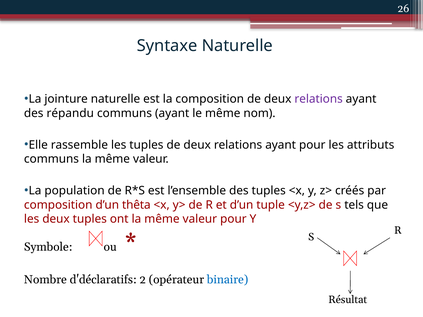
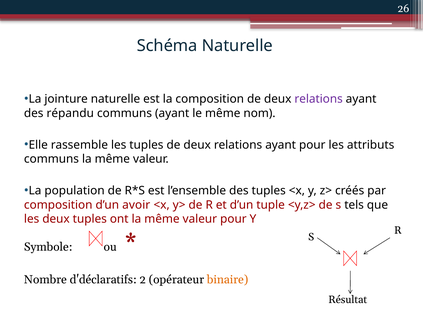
Syntaxe: Syntaxe -> Schéma (167, 46)
thêta: thêta -> avoir (136, 205)
binaire colour: blue -> orange (228, 280)
